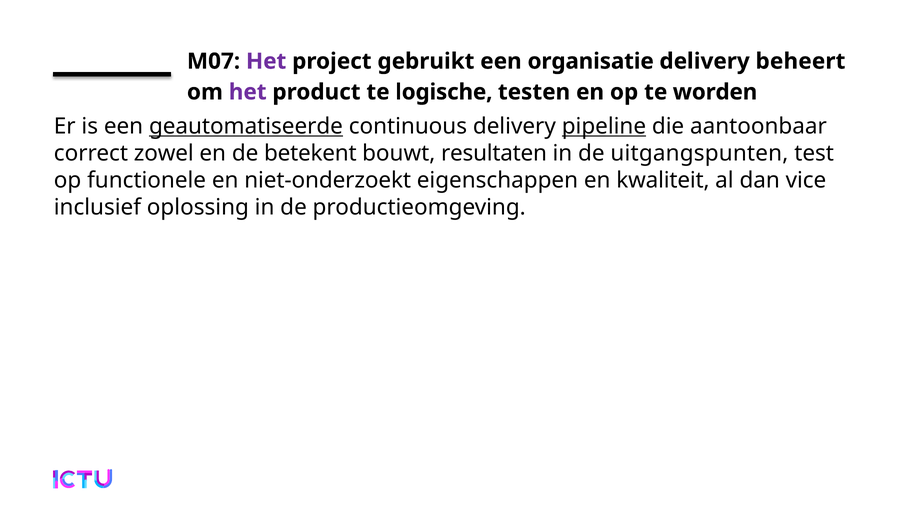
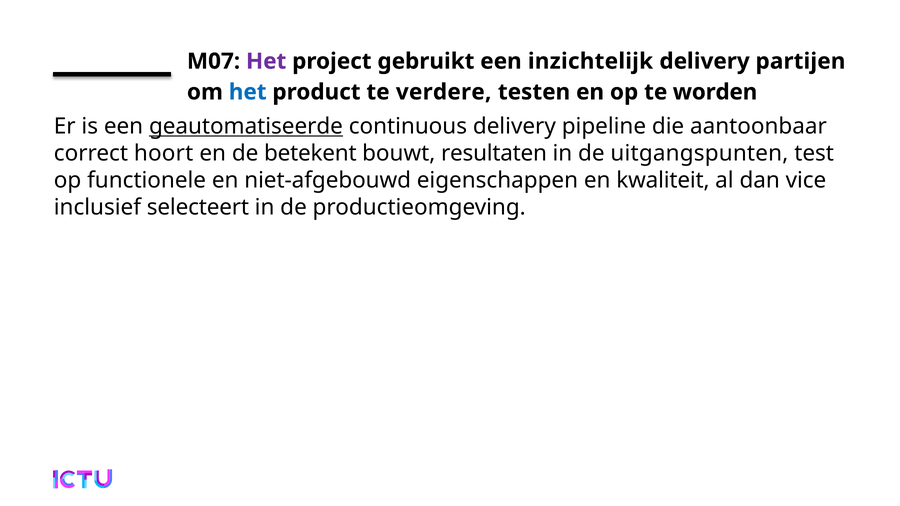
organisatie: organisatie -> inzichtelijk (590, 61)
beheert: beheert -> partijen (800, 61)
het colour: purple -> blue (248, 92)
logische: logische -> verdere (444, 92)
pipeline underline: present -> none (604, 126)
zowel: zowel -> hoort (164, 153)
niet-onderzoekt: niet-onderzoekt -> niet-afgebouwd (328, 180)
oplossing: oplossing -> selecteert (198, 207)
